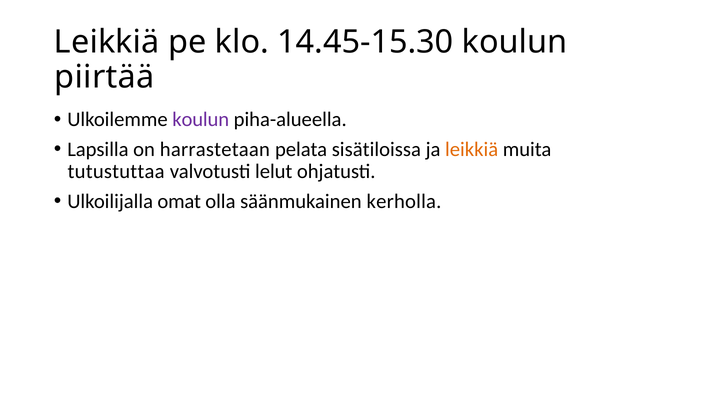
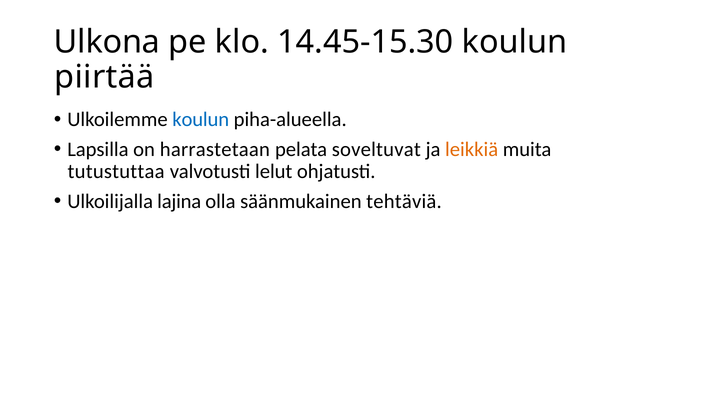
Leikkiä: Leikkiä -> Ulkona (107, 42)
koulun colour: purple -> blue (201, 120)
sisätiloissa: sisätiloissa -> soveltuvat (376, 149)
omat: omat -> lajina (179, 201)
kerholla: kerholla -> tehtäviä (404, 201)
